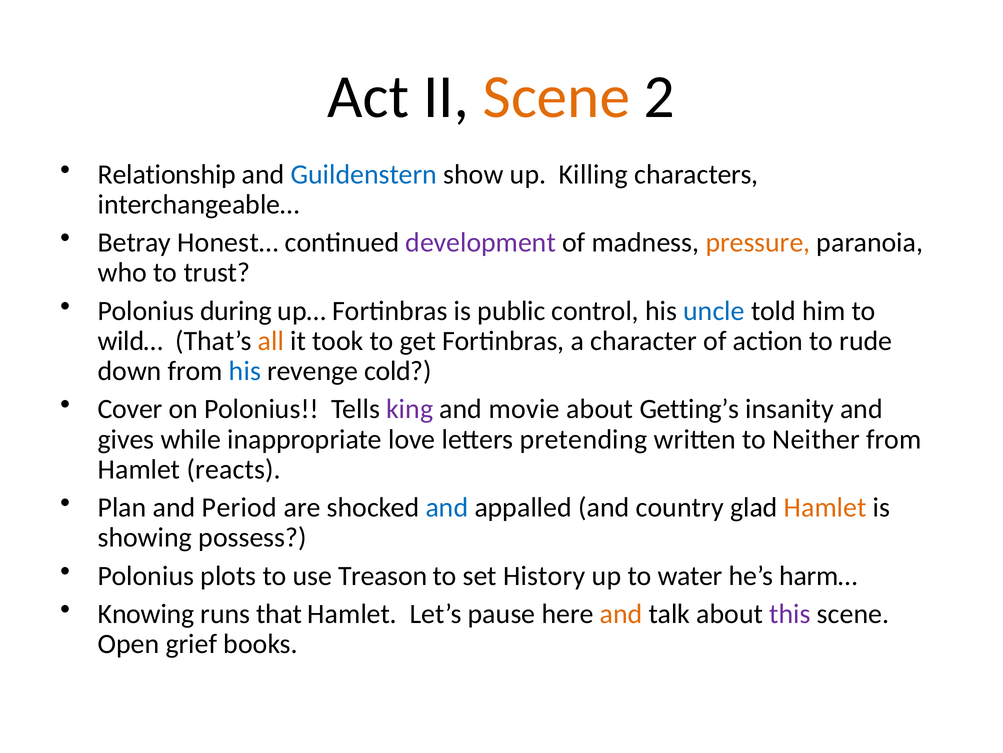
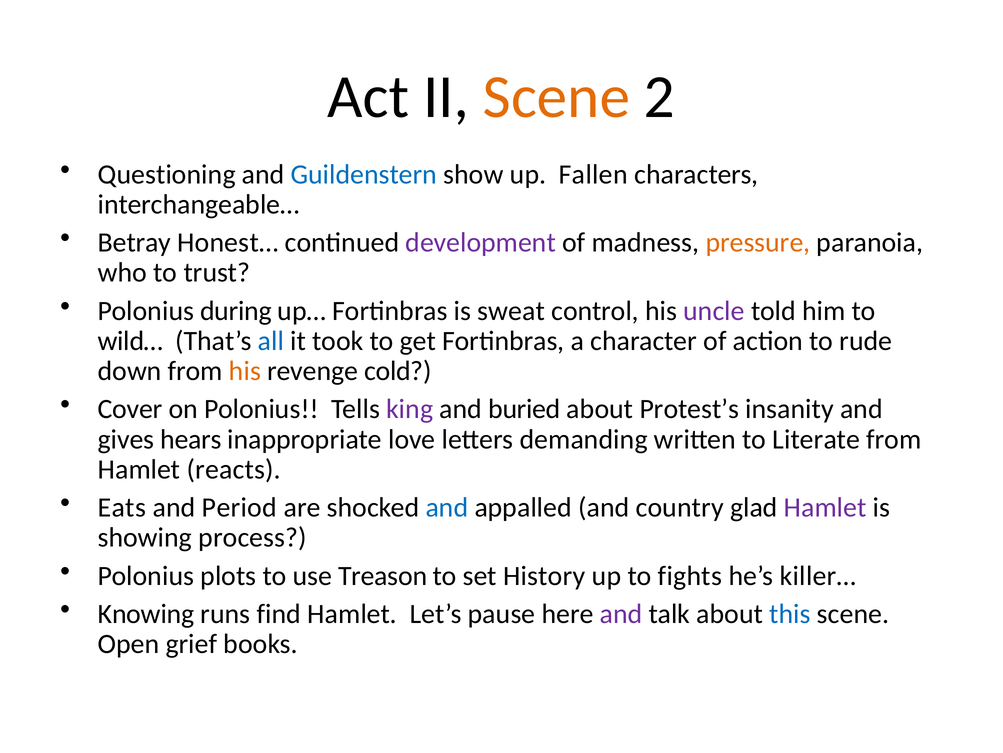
Relationship: Relationship -> Questioning (167, 174)
Killing: Killing -> Fallen (593, 174)
public: public -> sweat (511, 311)
uncle colour: blue -> purple (714, 311)
all colour: orange -> blue (271, 341)
his colour: blue -> orange (245, 371)
movie: movie -> buried (524, 409)
Getting’s: Getting’s -> Protest’s (689, 409)
while: while -> hears (191, 439)
pretending: pretending -> demanding (584, 439)
Neither: Neither -> Literate (816, 439)
Plan: Plan -> Eats (122, 507)
Hamlet colour: orange -> purple (825, 507)
possess: possess -> process (253, 537)
water: water -> fights (690, 575)
harm…: harm… -> killer… (818, 575)
that: that -> find (279, 613)
and colour: orange -> purple (621, 613)
this colour: purple -> blue (790, 613)
